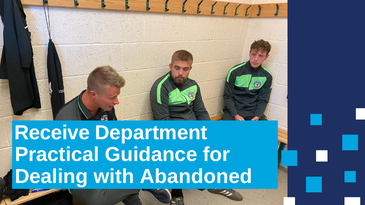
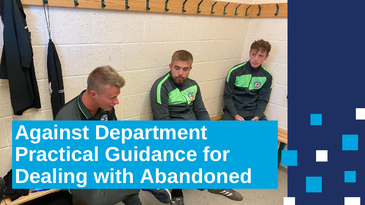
Receive: Receive -> Against (52, 133)
